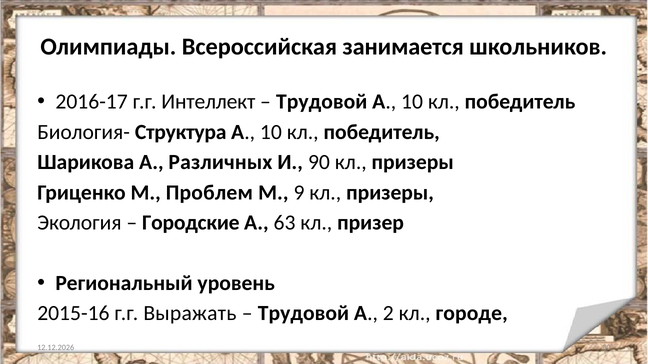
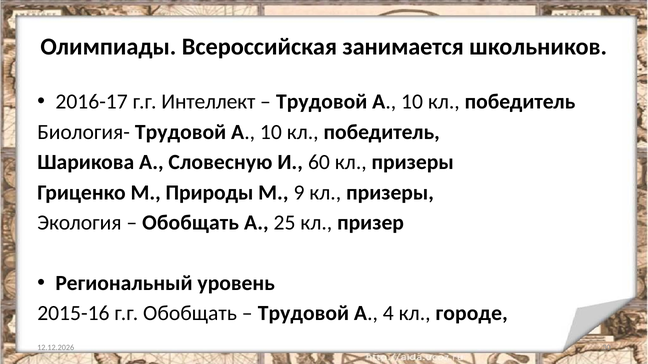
Биология- Структура: Структура -> Трудовой (181, 132)
Различных: Различных -> Словесную (220, 162)
90: 90 -> 60 (319, 162)
Проблем: Проблем -> Природы (210, 193)
Городские: Городские -> Обобщать (191, 223)
63: 63 -> 25 (285, 223)
г.г Выражать: Выражать -> Обобщать (190, 314)
2: 2 -> 4 (388, 314)
